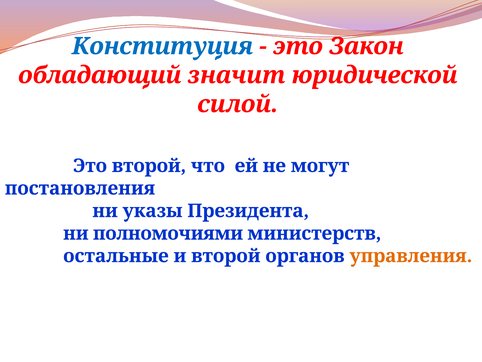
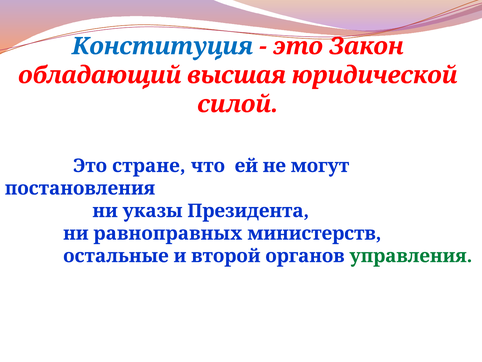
значит: значит -> высшая (237, 75)
Это второй: второй -> стране (149, 166)
полномочиями: полномочиями -> равноправных (168, 233)
управления colour: orange -> green (411, 256)
